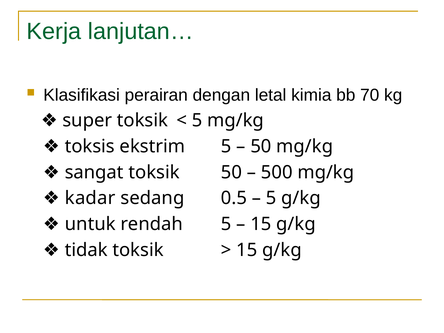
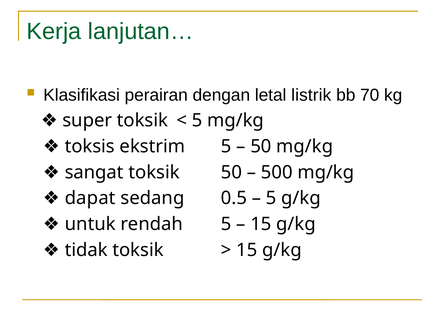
kimia: kimia -> listrik (311, 95)
kadar: kadar -> dapat (90, 198)
